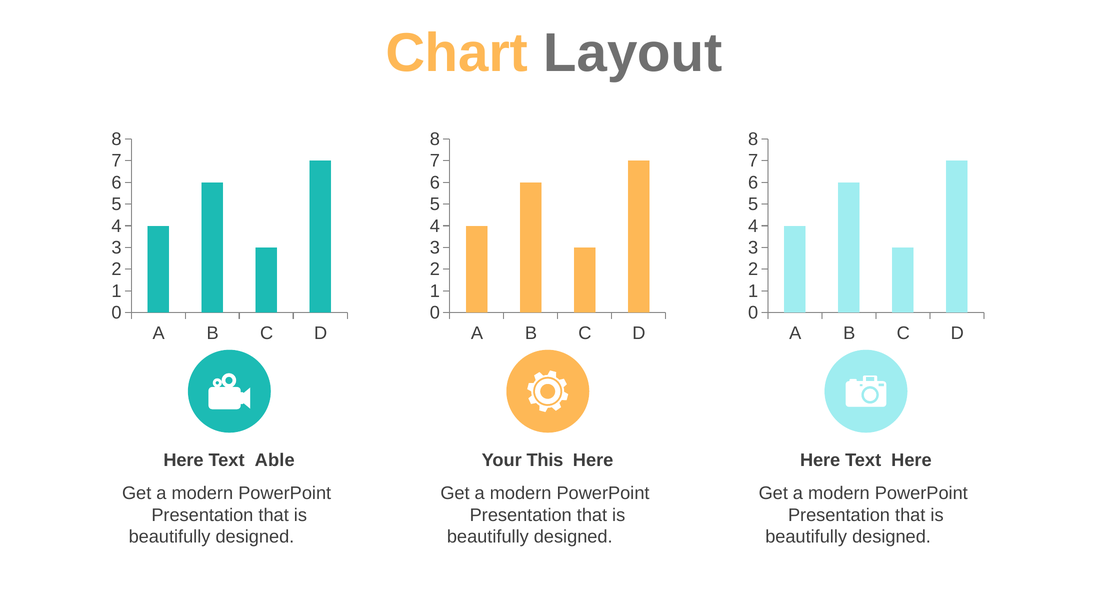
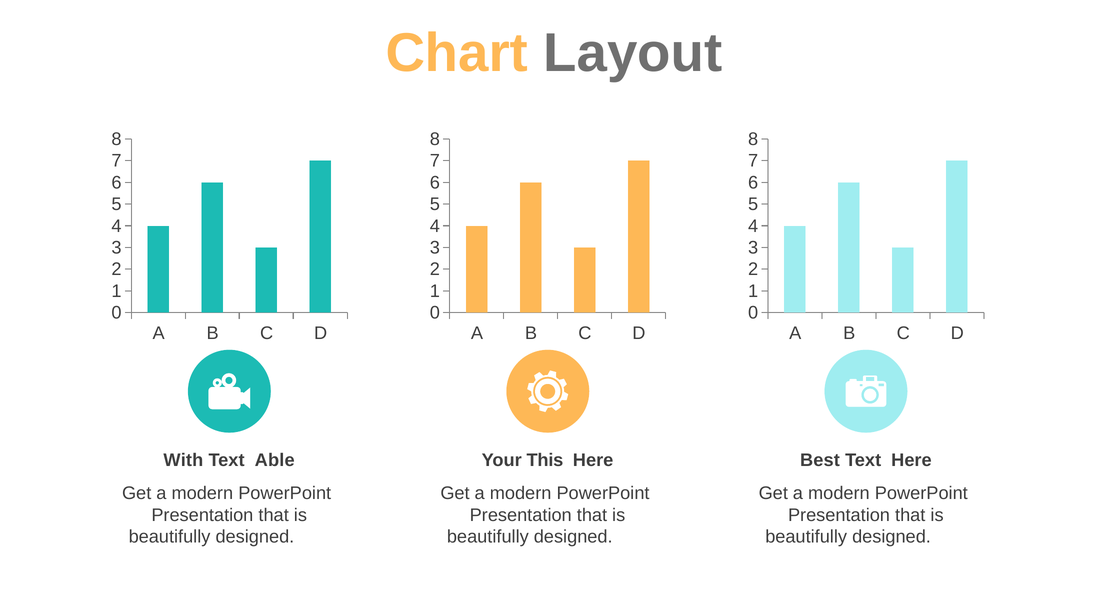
Here: Here -> With (183, 460)
Here: Here -> Best (820, 460)
